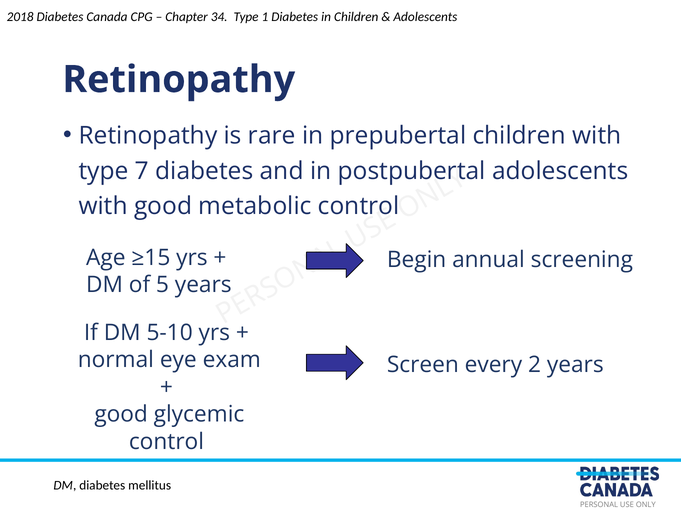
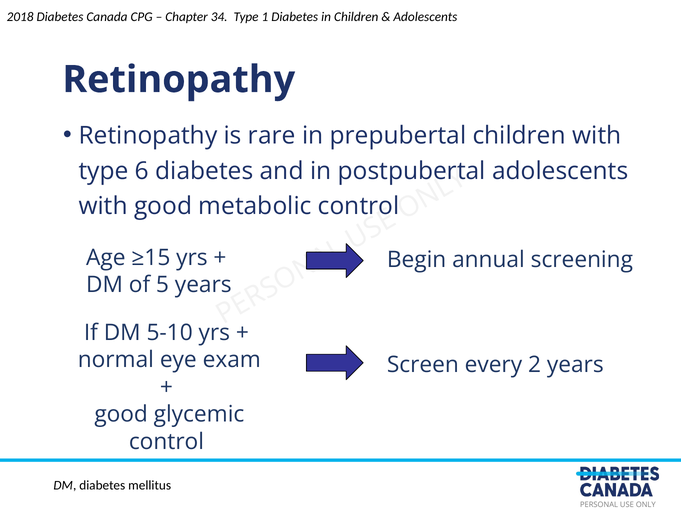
7: 7 -> 6 (142, 171)
